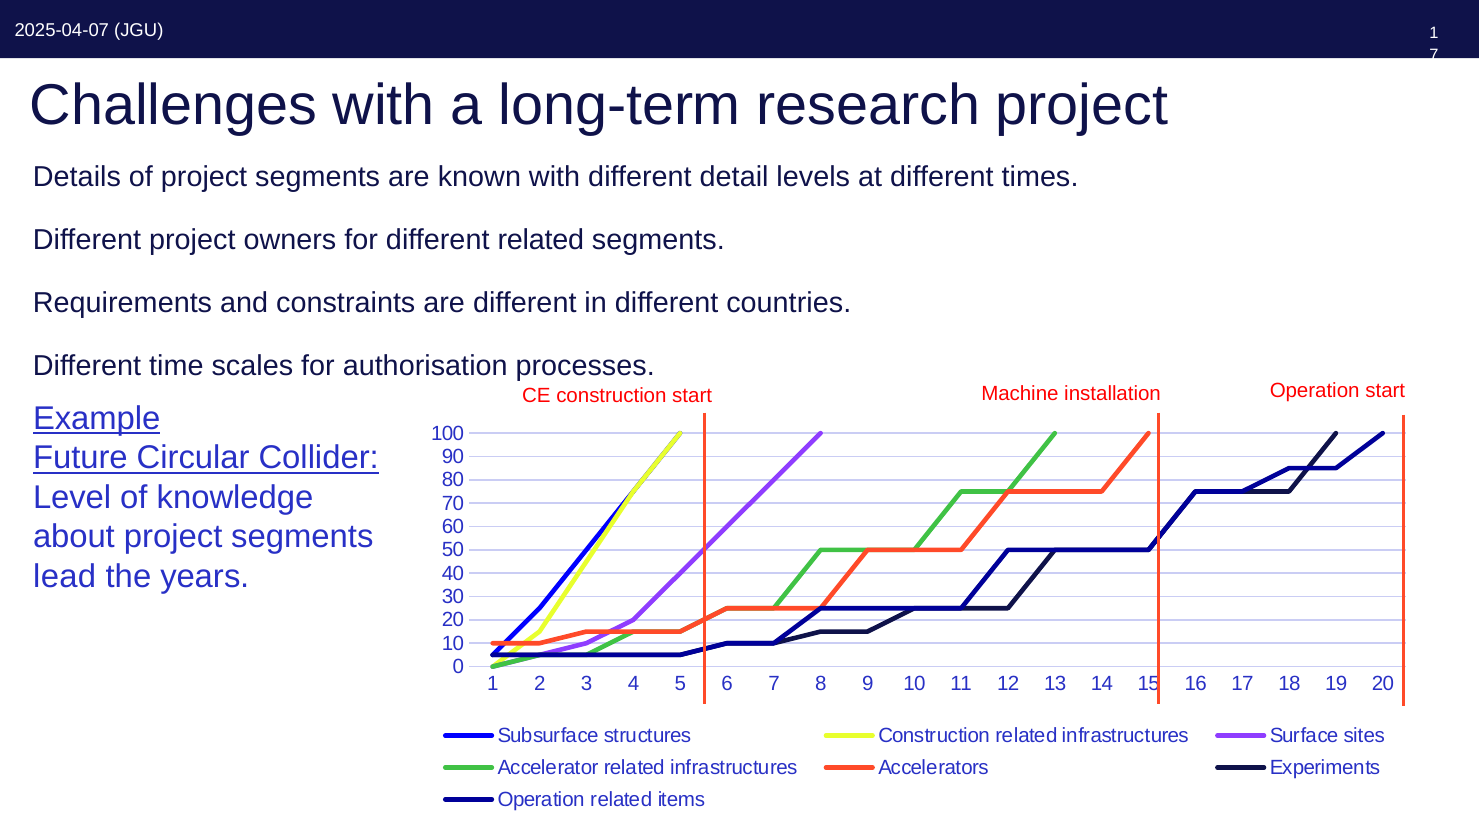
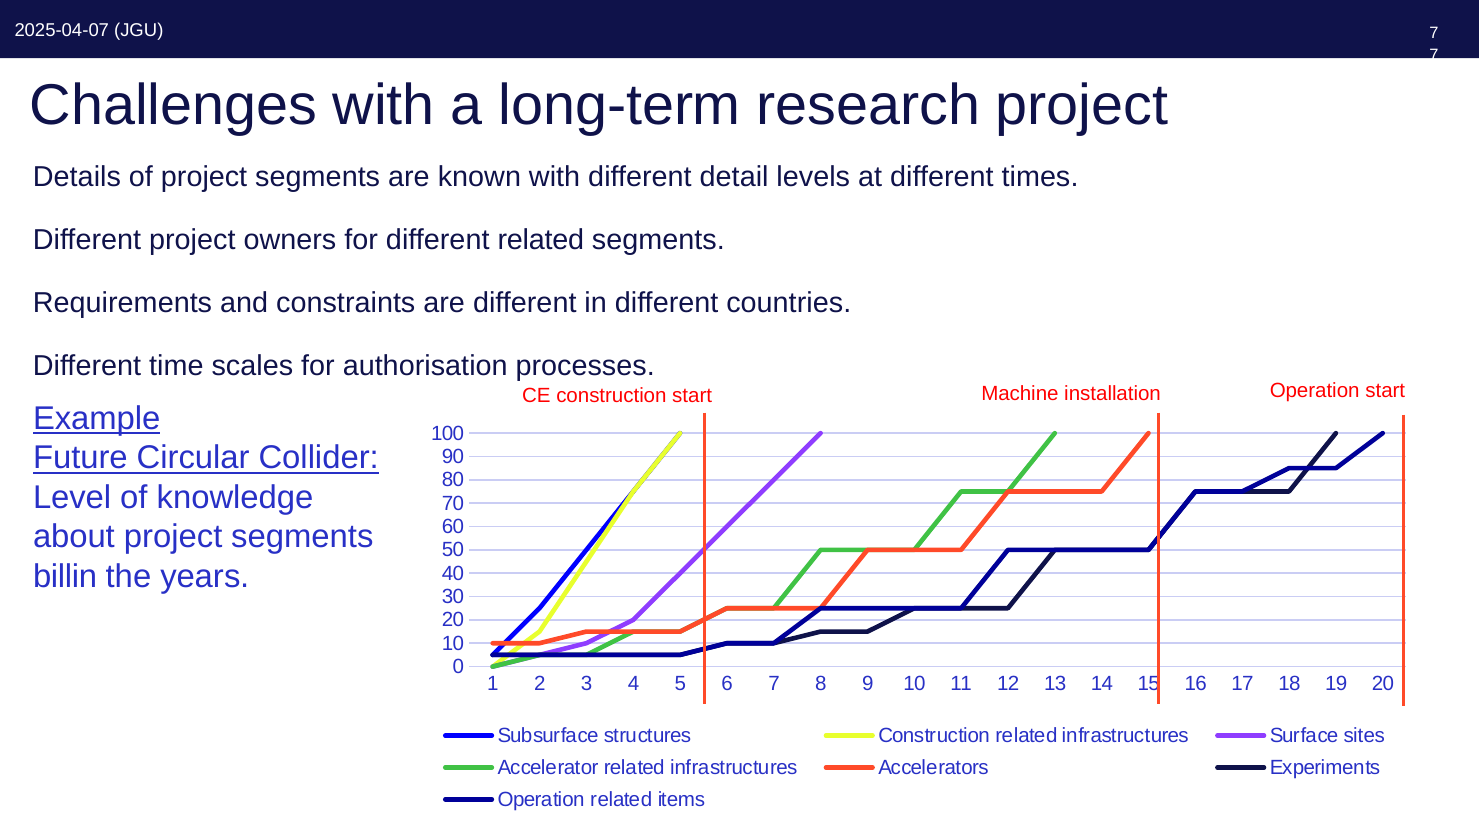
1: 1 -> 7 (1434, 33)
lead: lead -> billin (65, 576)
